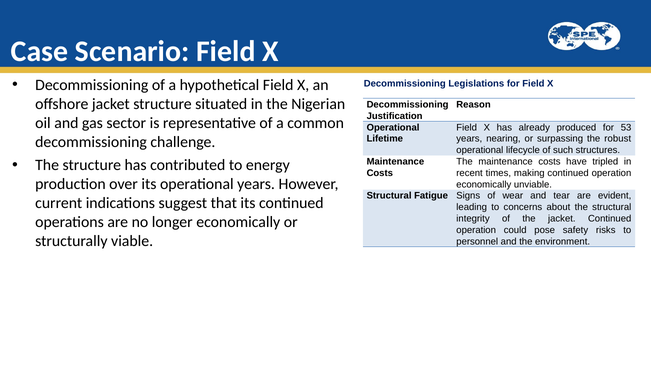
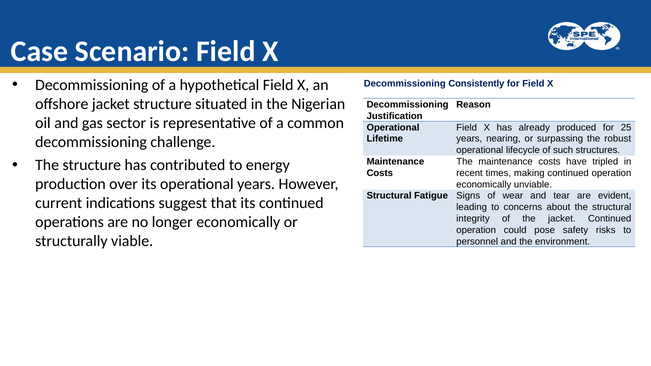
Legislations: Legislations -> Consistently (476, 84)
53: 53 -> 25 (626, 128)
